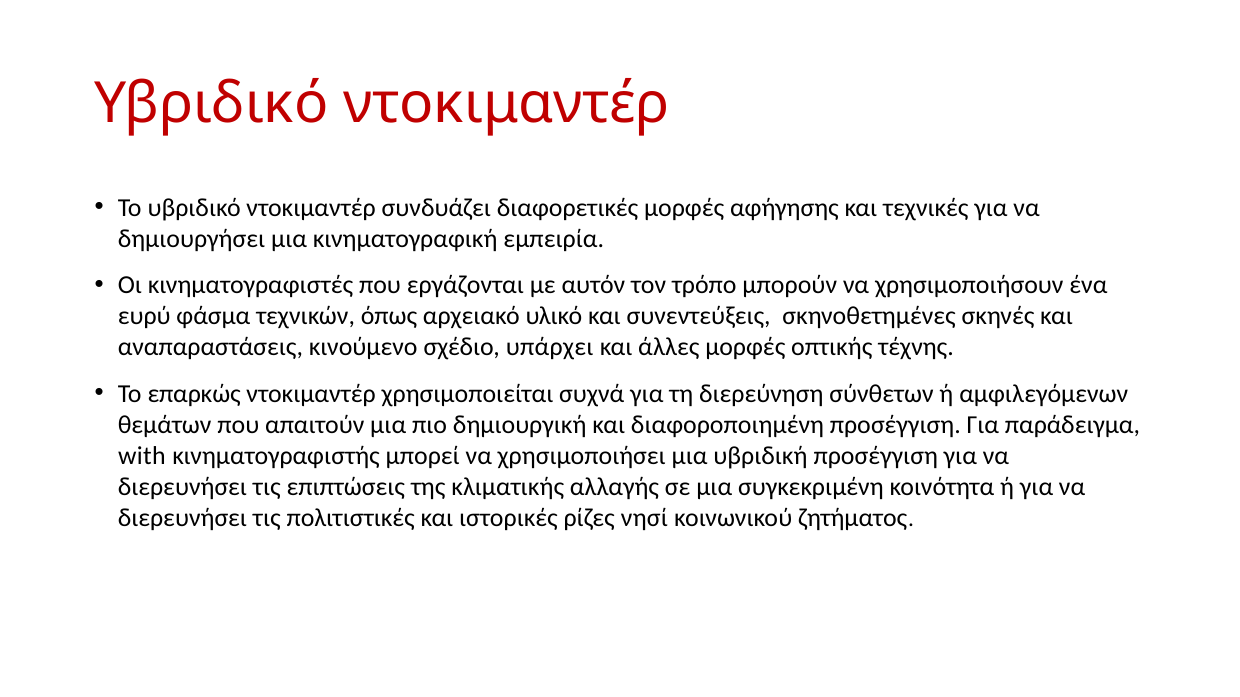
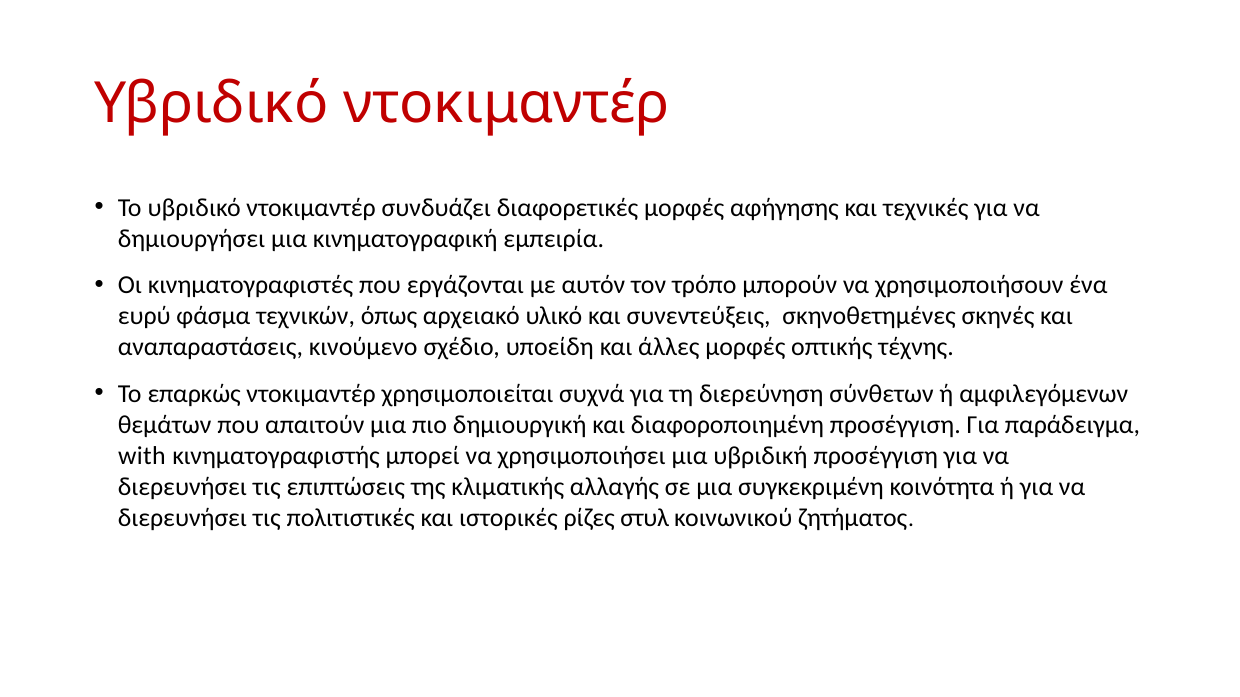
υπάρχει: υπάρχει -> υποείδη (550, 347)
νησί: νησί -> στυλ (645, 518)
